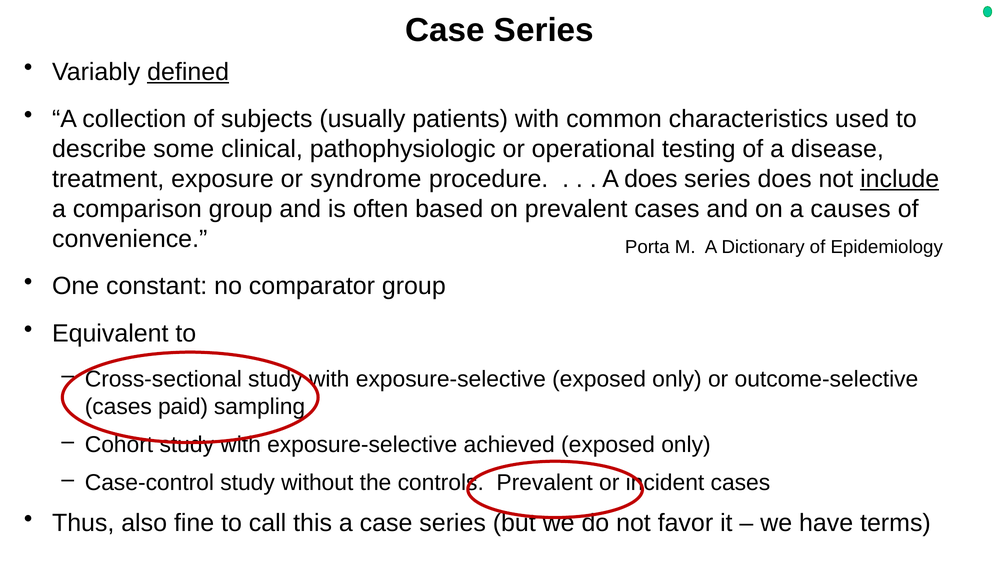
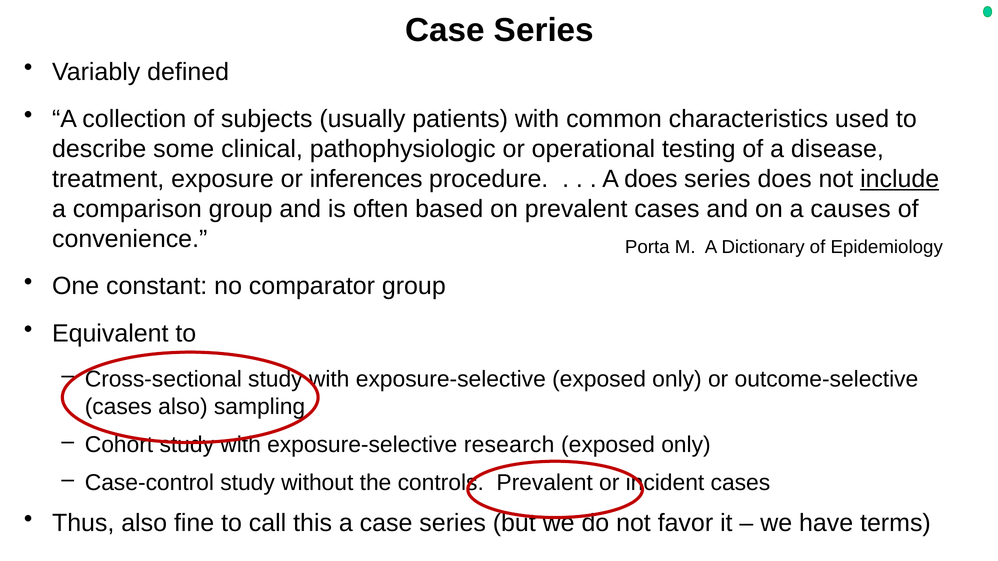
defined underline: present -> none (188, 72)
syndrome: syndrome -> inferences (366, 179)
cases paid: paid -> also (183, 407)
achieved: achieved -> research (509, 445)
